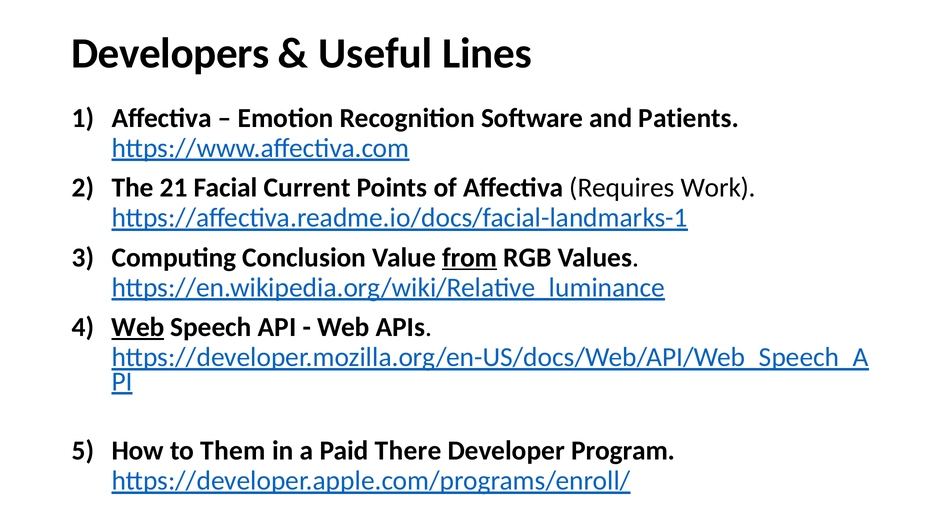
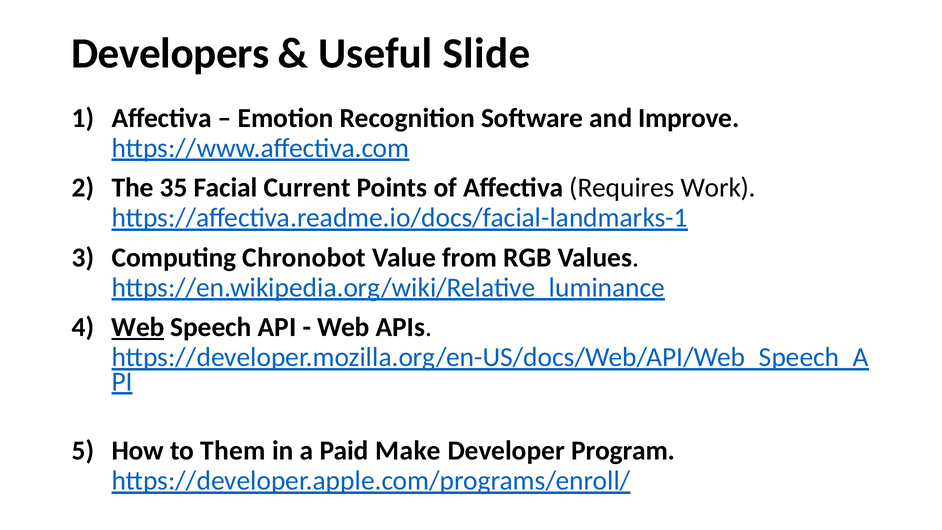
Lines: Lines -> Slide (487, 53)
Patients: Patients -> Improve (689, 118)
21: 21 -> 35 (174, 188)
Conclusion: Conclusion -> Chronobot (304, 257)
from underline: present -> none (470, 257)
There: There -> Make (408, 451)
